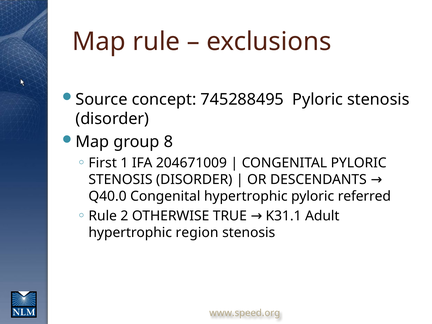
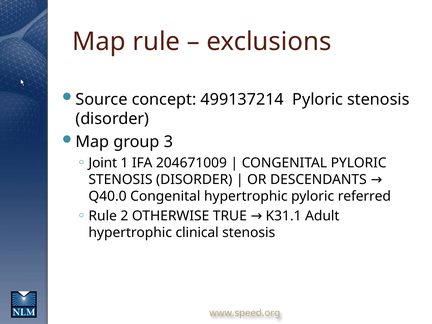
745288495: 745288495 -> 499137214 (242, 99)
8: 8 -> 3 (168, 142)
First: First -> Joint (103, 163)
region: region -> clinical (197, 233)
